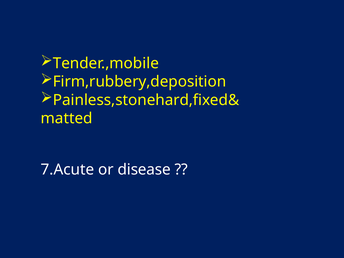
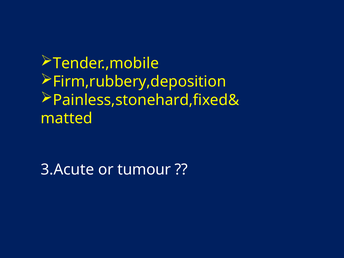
7.Acute: 7.Acute -> 3.Acute (67, 170)
disease: disease -> tumour (144, 170)
